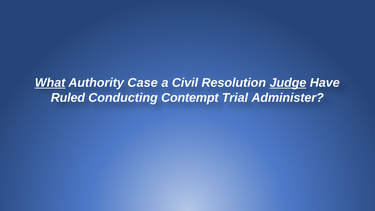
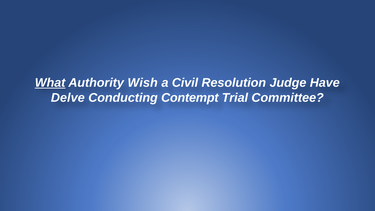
Case: Case -> Wish (143, 83)
Judge underline: present -> none (288, 83)
Ruled: Ruled -> Delve (68, 98)
Administer: Administer -> Committee (288, 98)
